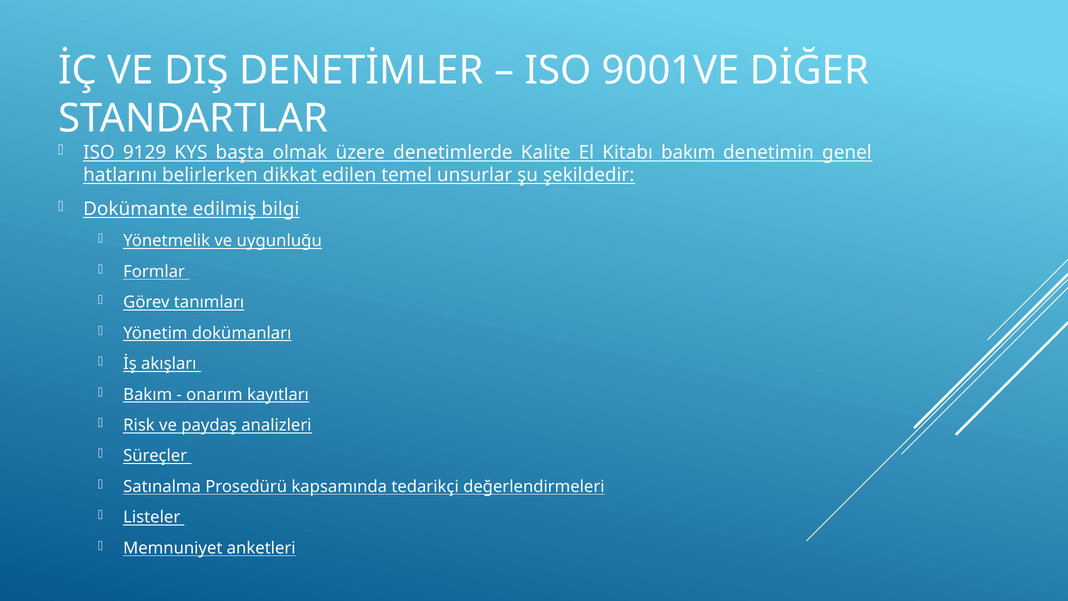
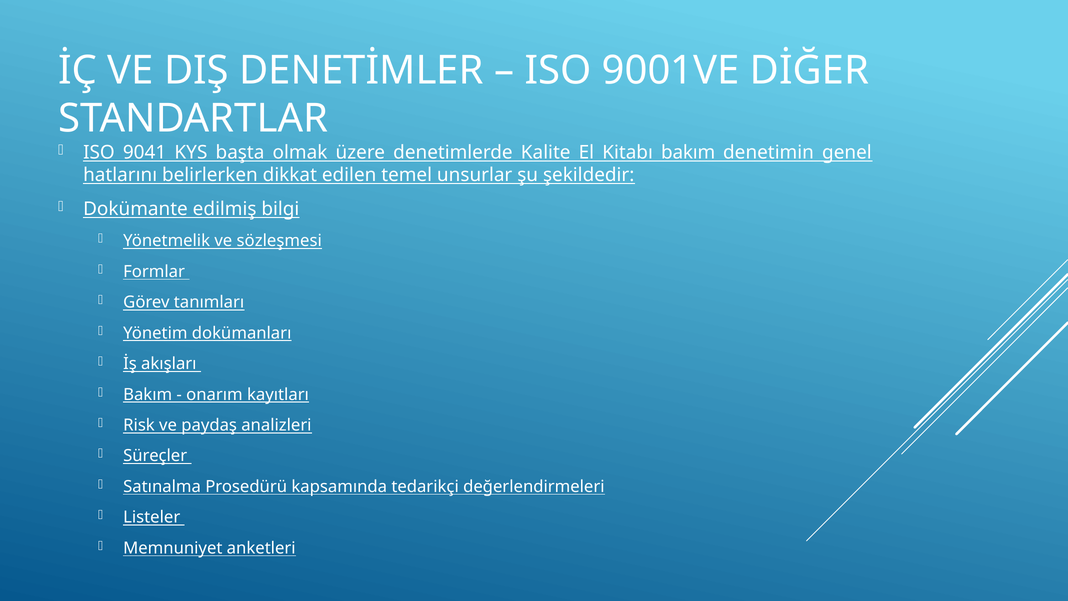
9129: 9129 -> 9041 (145, 152)
uygunluğu: uygunluğu -> sözleşmesi (279, 241)
